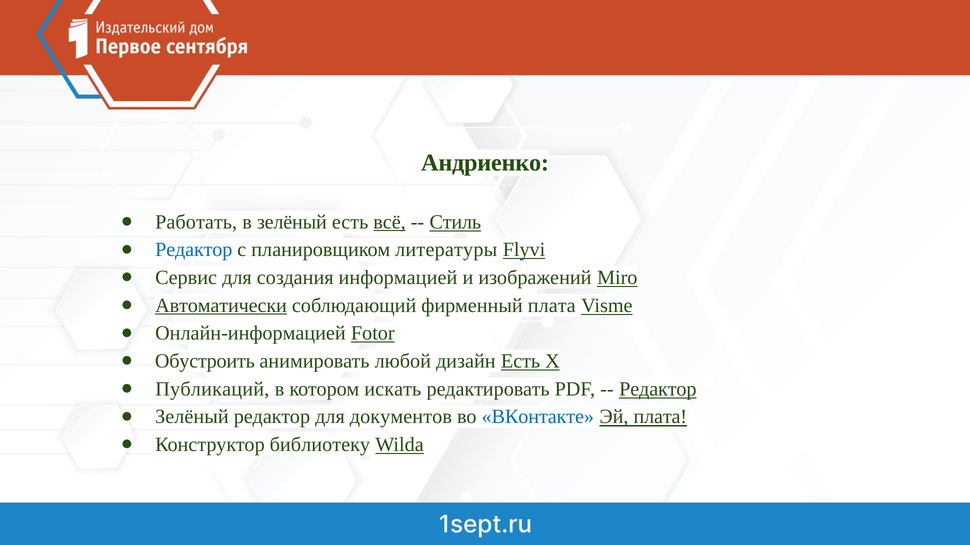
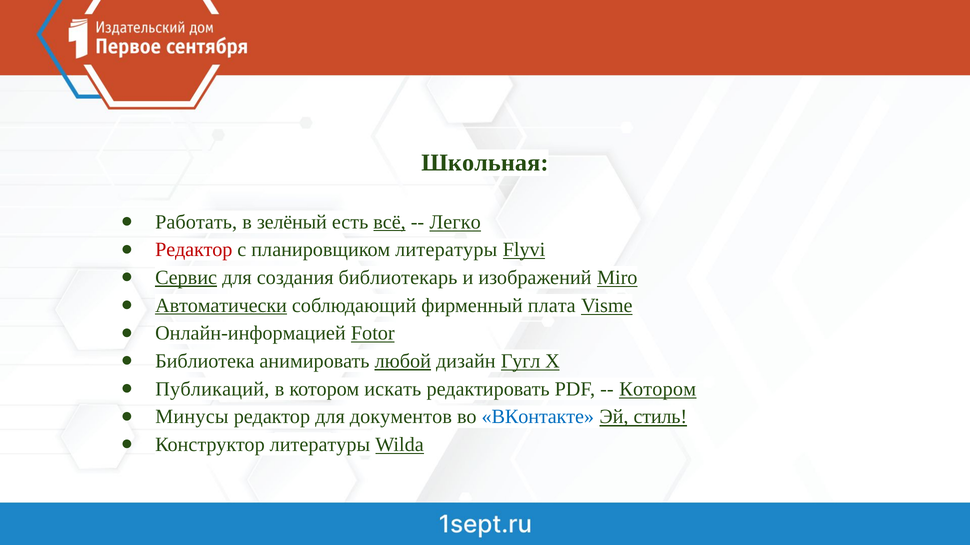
Андриенко: Андриенко -> Школьная (485, 163)
Стиль: Стиль -> Легко (455, 222)
Редактор colour: blue -> red (194, 250)
Сервис underline: none -> present (186, 278)
информацией: информацией -> библиотекарь (398, 278)
Обустроить: Обустроить -> Библиотека (205, 362)
любой underline: none -> present (403, 362)
дизайн Есть: Есть -> Гугл (521, 362)
Редактор: Редактор -> Котором (658, 389)
Зелёный: Зелёный -> Минусы (192, 417)
Эй плата: плата -> стиль (660, 417)
Конструктор библиотеку: библиотеку -> литературы (320, 445)
